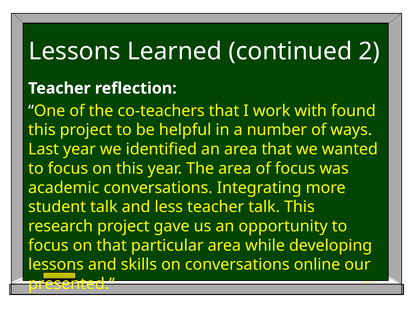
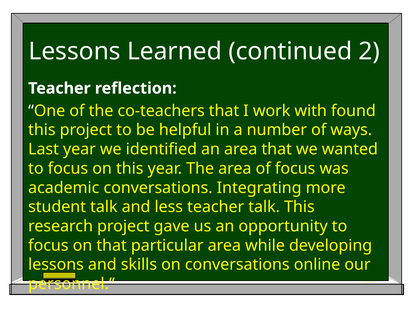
presented: presented -> personnel (71, 284)
